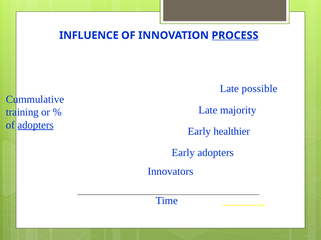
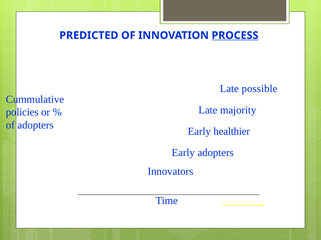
INFLUENCE: INFLUENCE -> PREDICTED (89, 36)
training: training -> policies (22, 113)
adopters underline: present -> none (36, 125)
